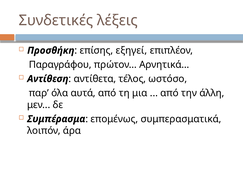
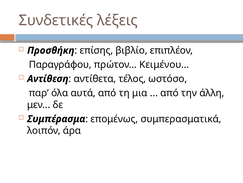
εξηγεί: εξηγεί -> βιβλίο (132, 50)
Αρνητικά…: Αρνητικά… -> Κειμένου… (164, 64)
